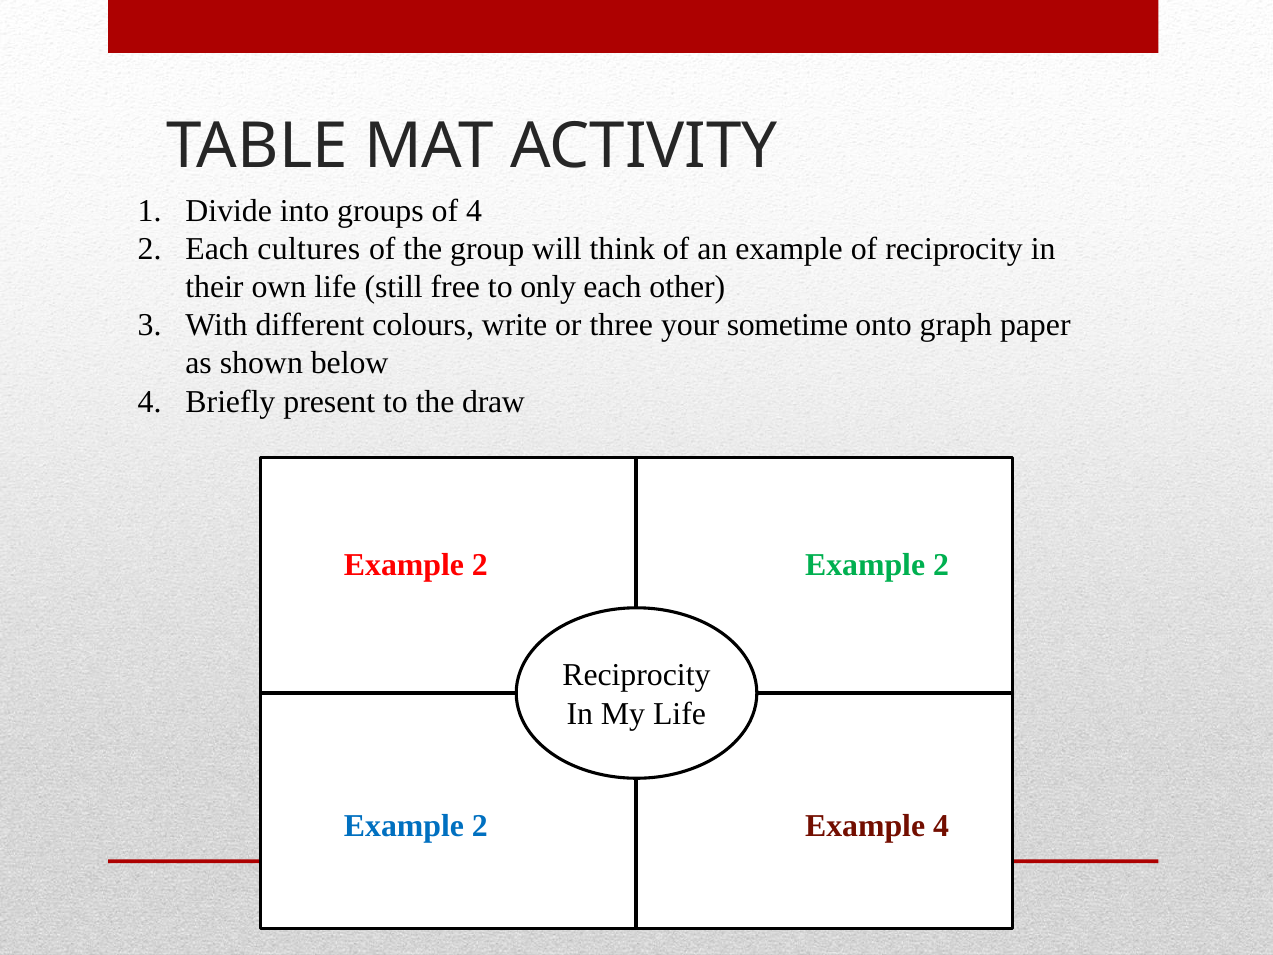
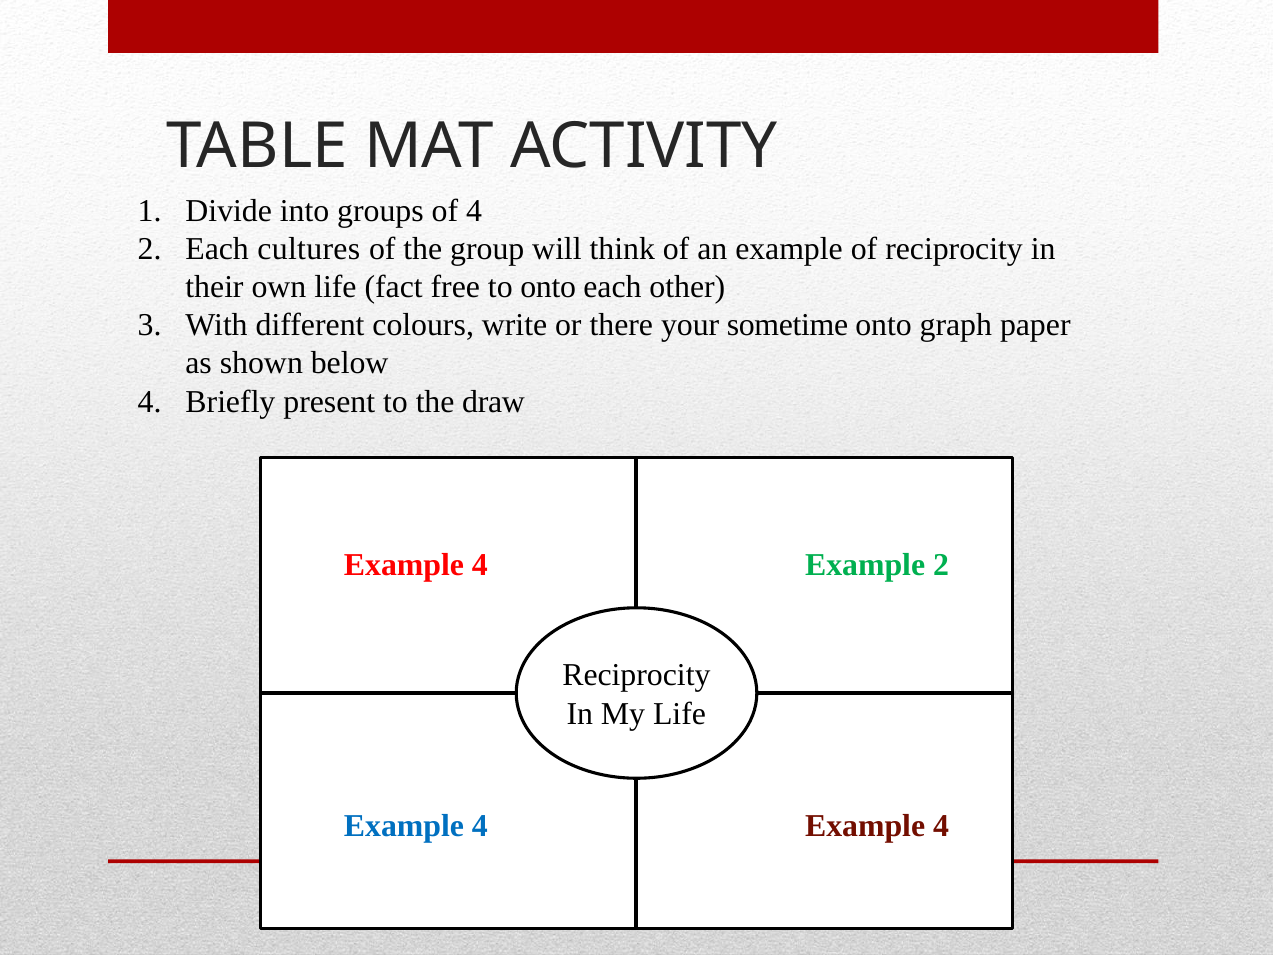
still: still -> fact (394, 287)
to only: only -> onto (548, 287)
three: three -> there (621, 325)
2: 2 -> 4 (480, 565)
2: 2 -> 4 (480, 826)
